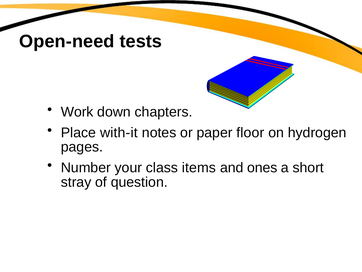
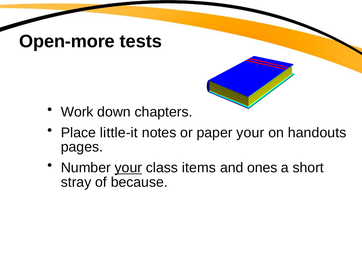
Open-need: Open-need -> Open-more (67, 41)
with-it: with-it -> little-it (119, 132)
paper floor: floor -> your (250, 132)
hydrogen: hydrogen -> handouts (317, 132)
your underline: none -> present (128, 167)
question: question -> because (139, 182)
